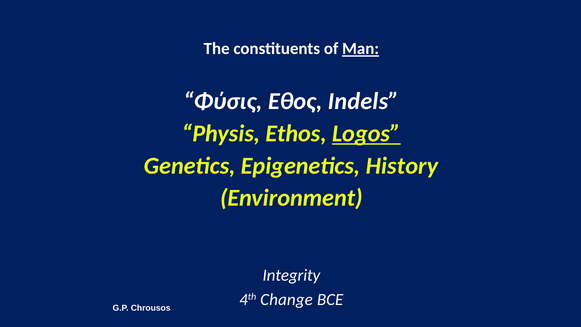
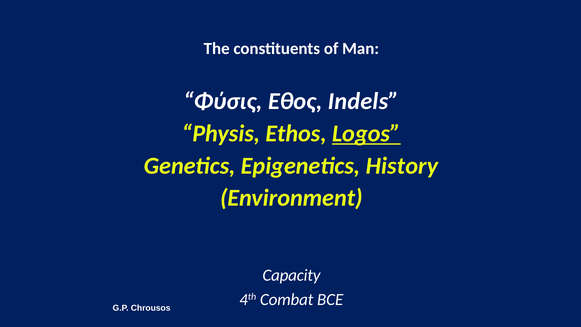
Man underline: present -> none (361, 49)
Integrity: Integrity -> Capacity (291, 275)
Change: Change -> Combat (287, 299)
